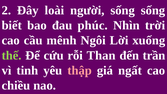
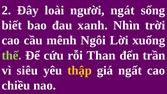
người sống: sống -> ngát (123, 10)
phúc: phúc -> xanh (93, 25)
tinh: tinh -> siêu (27, 70)
thập colour: pink -> yellow (80, 70)
